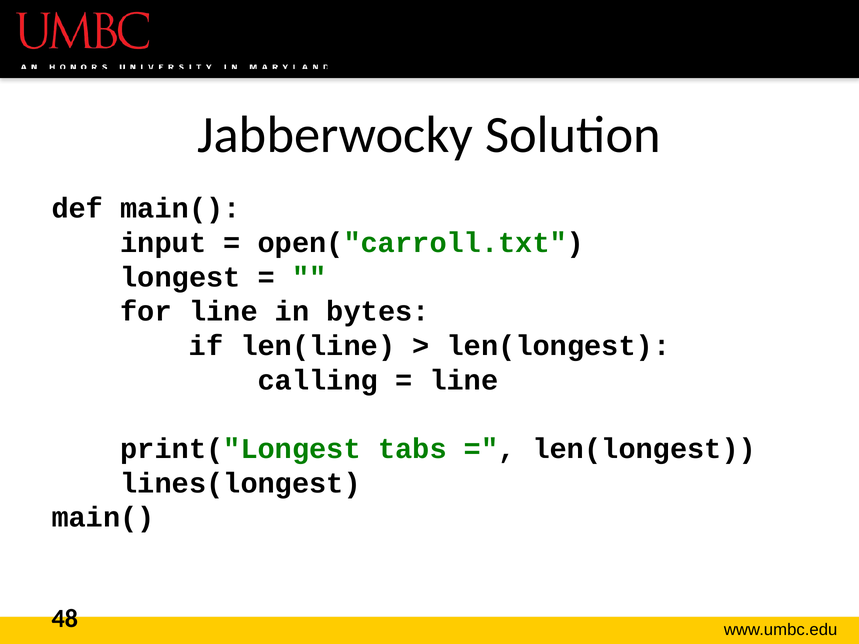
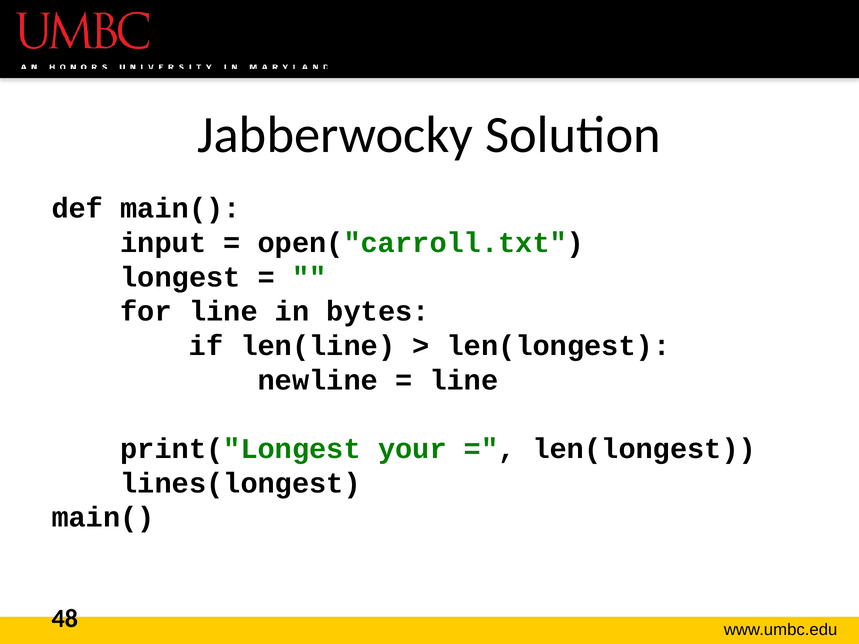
calling: calling -> newline (318, 380)
tabs: tabs -> your (412, 449)
